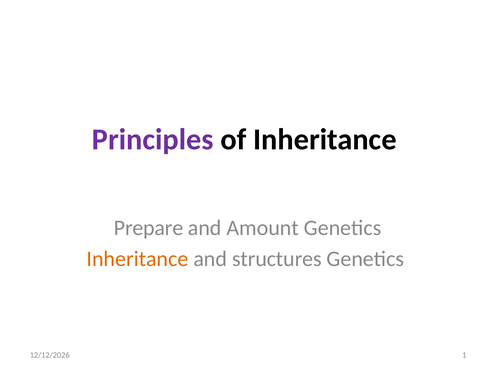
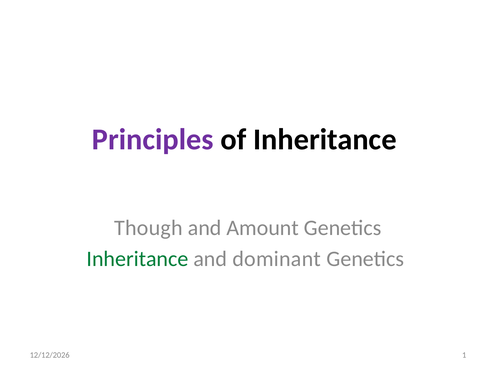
Prepare: Prepare -> Though (148, 228)
Inheritance colour: orange -> green (137, 259)
structures: structures -> dominant (277, 259)
